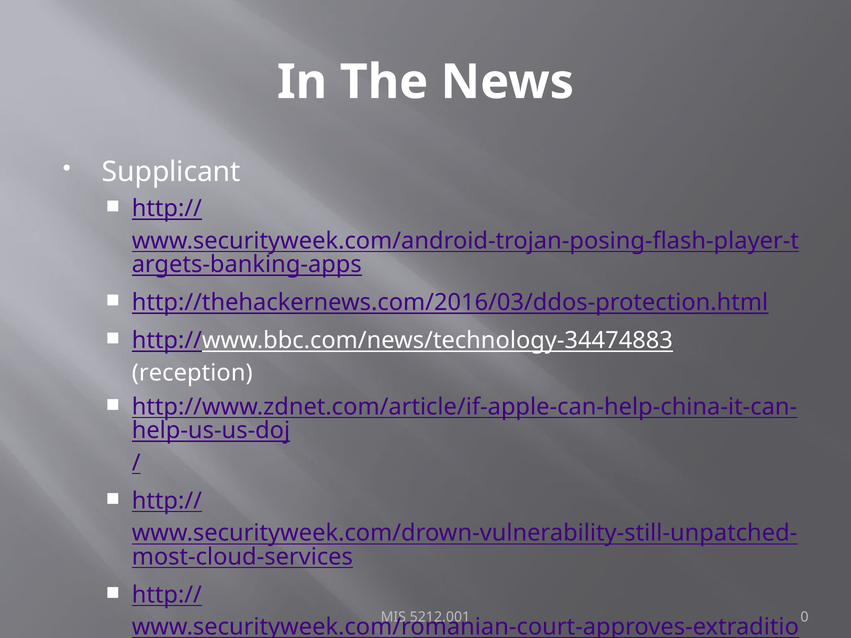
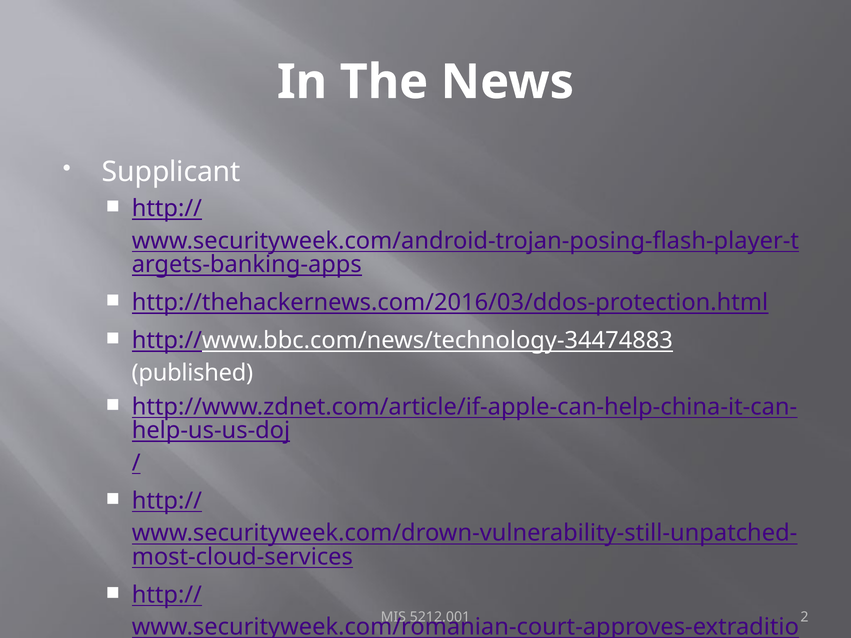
reception: reception -> published (192, 373)
0: 0 -> 2 (804, 617)
